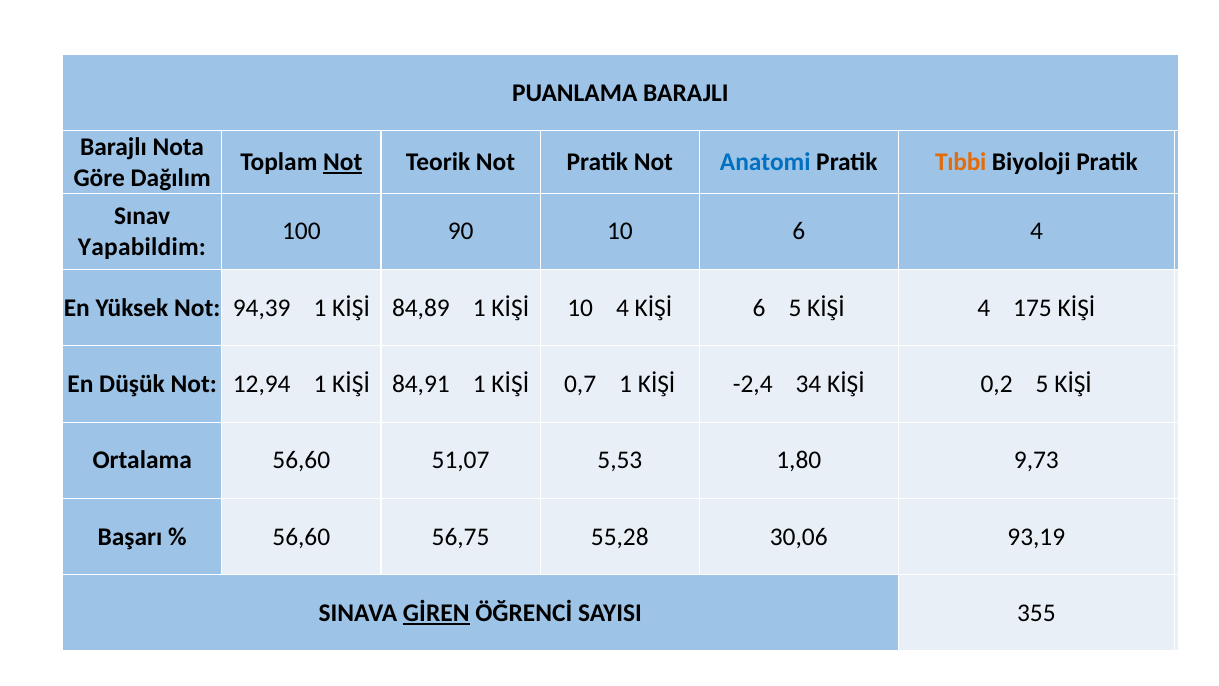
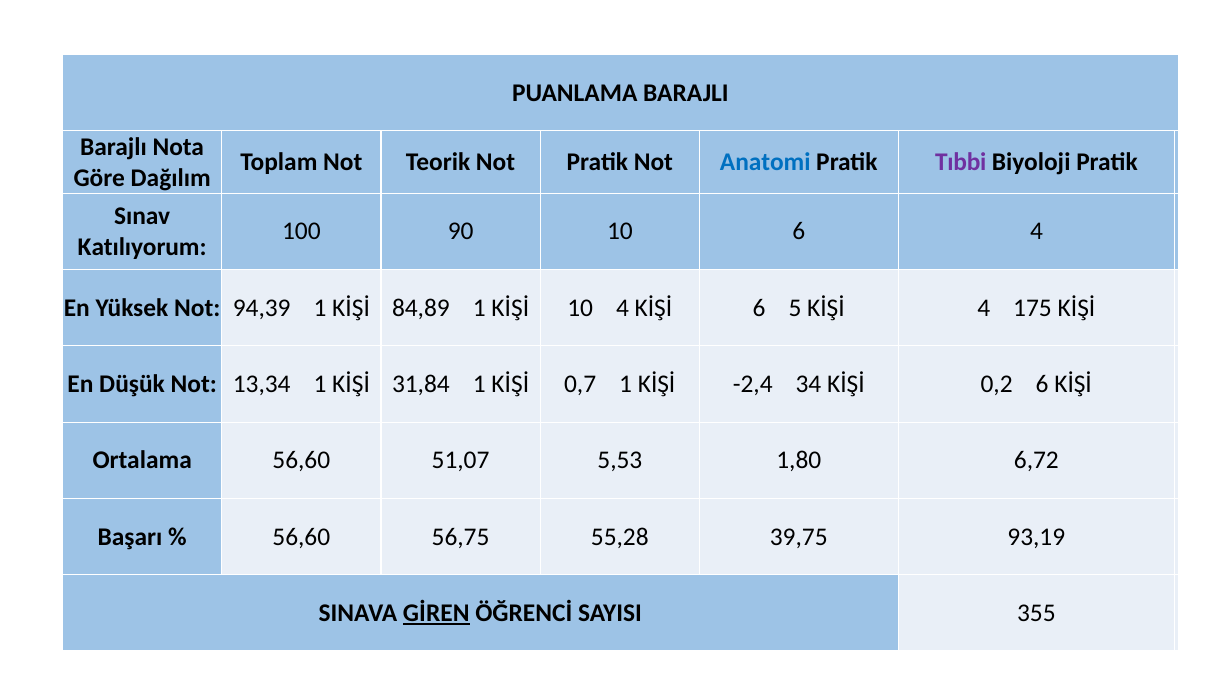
Not underline: present -> none (343, 162)
Tıbbi colour: orange -> purple (961, 162)
Yapabildim: Yapabildim -> Katılıyorum (142, 247)
12,94: 12,94 -> 13,34 (262, 384)
84,91: 84,91 -> 31,84 (421, 384)
0,2 5: 5 -> 6 (1042, 384)
9,73: 9,73 -> 6,72 (1036, 460)
30,06: 30,06 -> 39,75 (799, 537)
